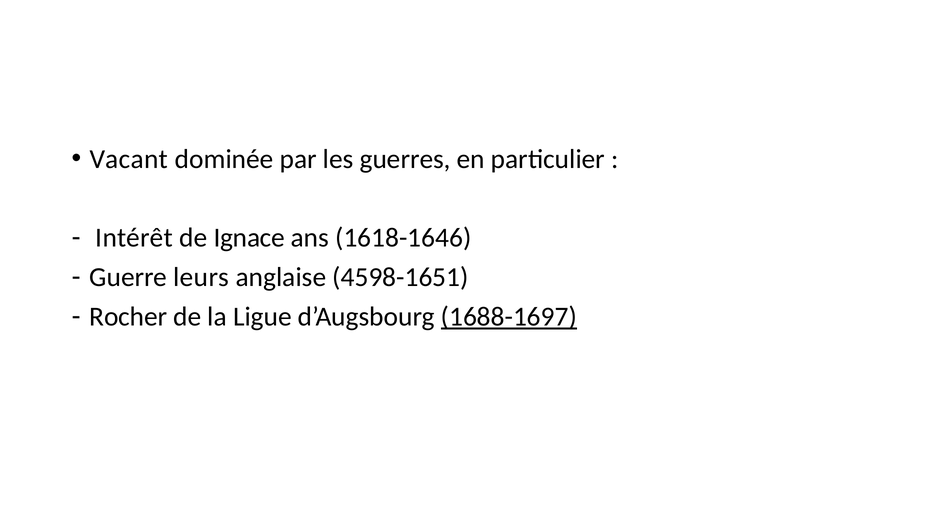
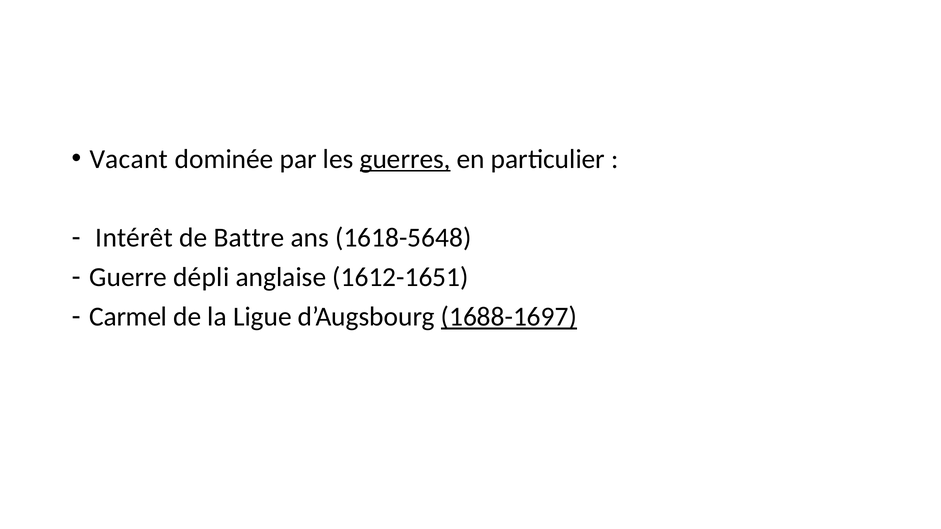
guerres underline: none -> present (405, 159)
Ignace: Ignace -> Battre (249, 238)
1618-1646: 1618-1646 -> 1618-5648 (403, 238)
leurs: leurs -> dépli (201, 277)
4598-1651: 4598-1651 -> 1612-1651 (400, 277)
Rocher: Rocher -> Carmel (128, 317)
